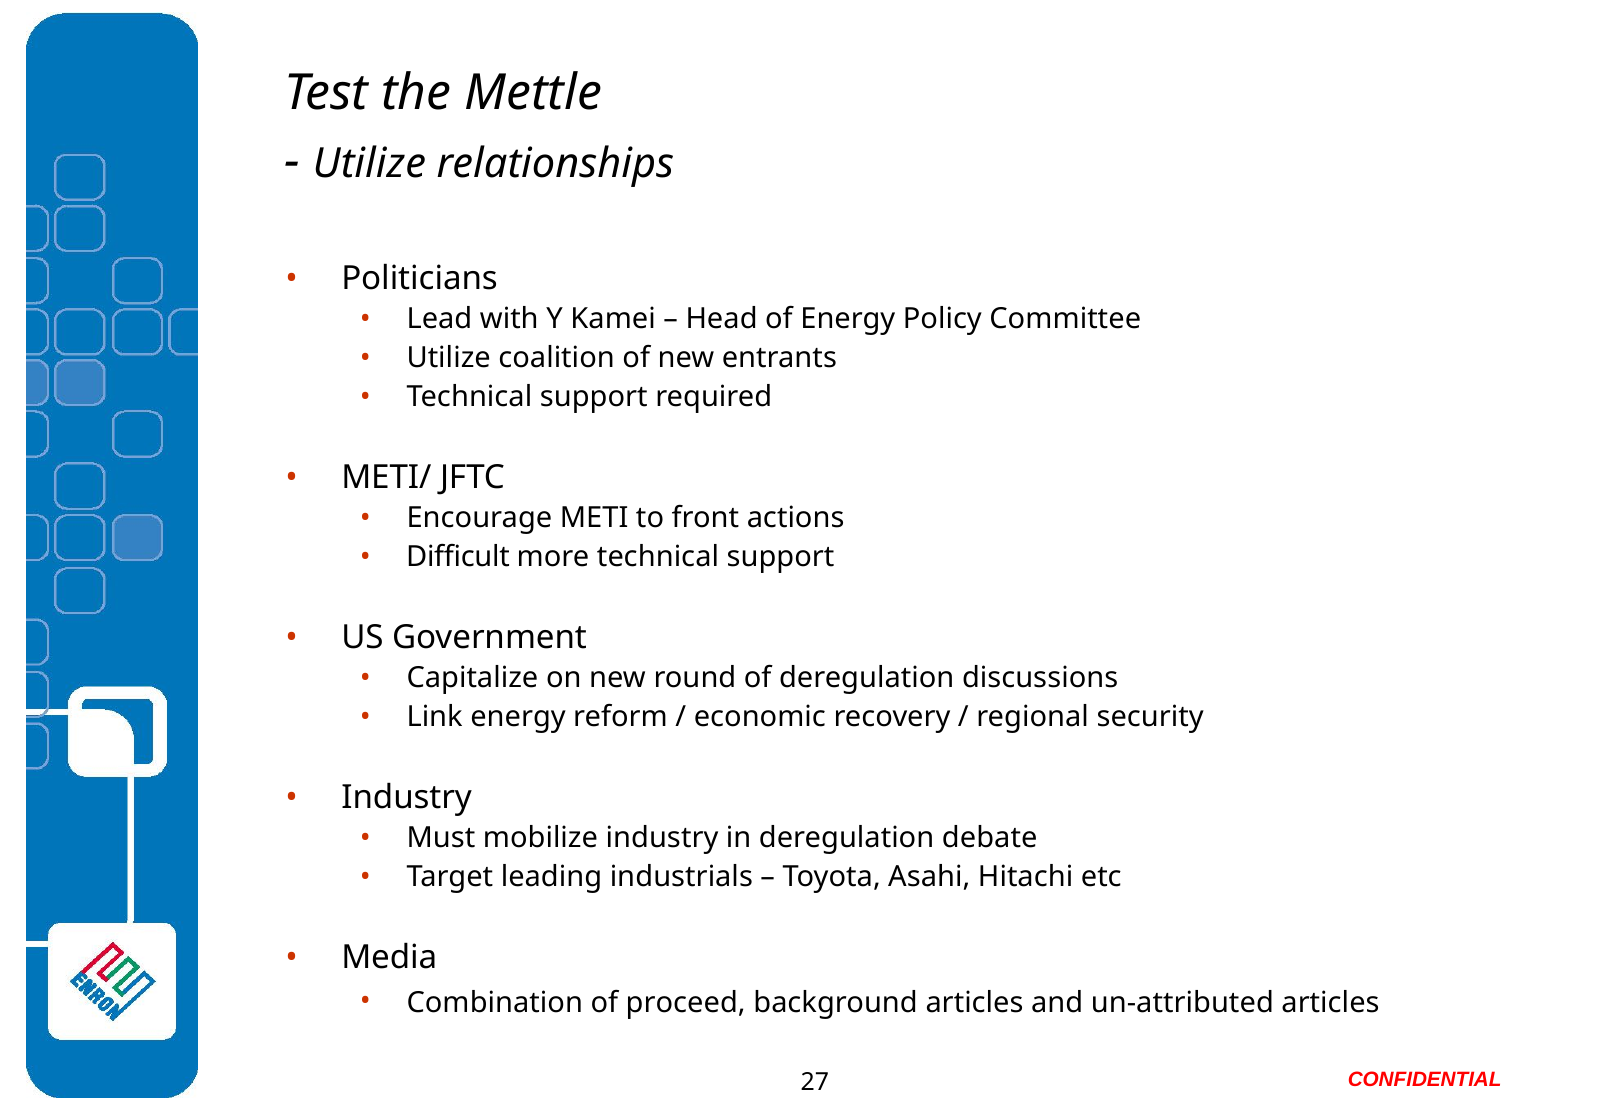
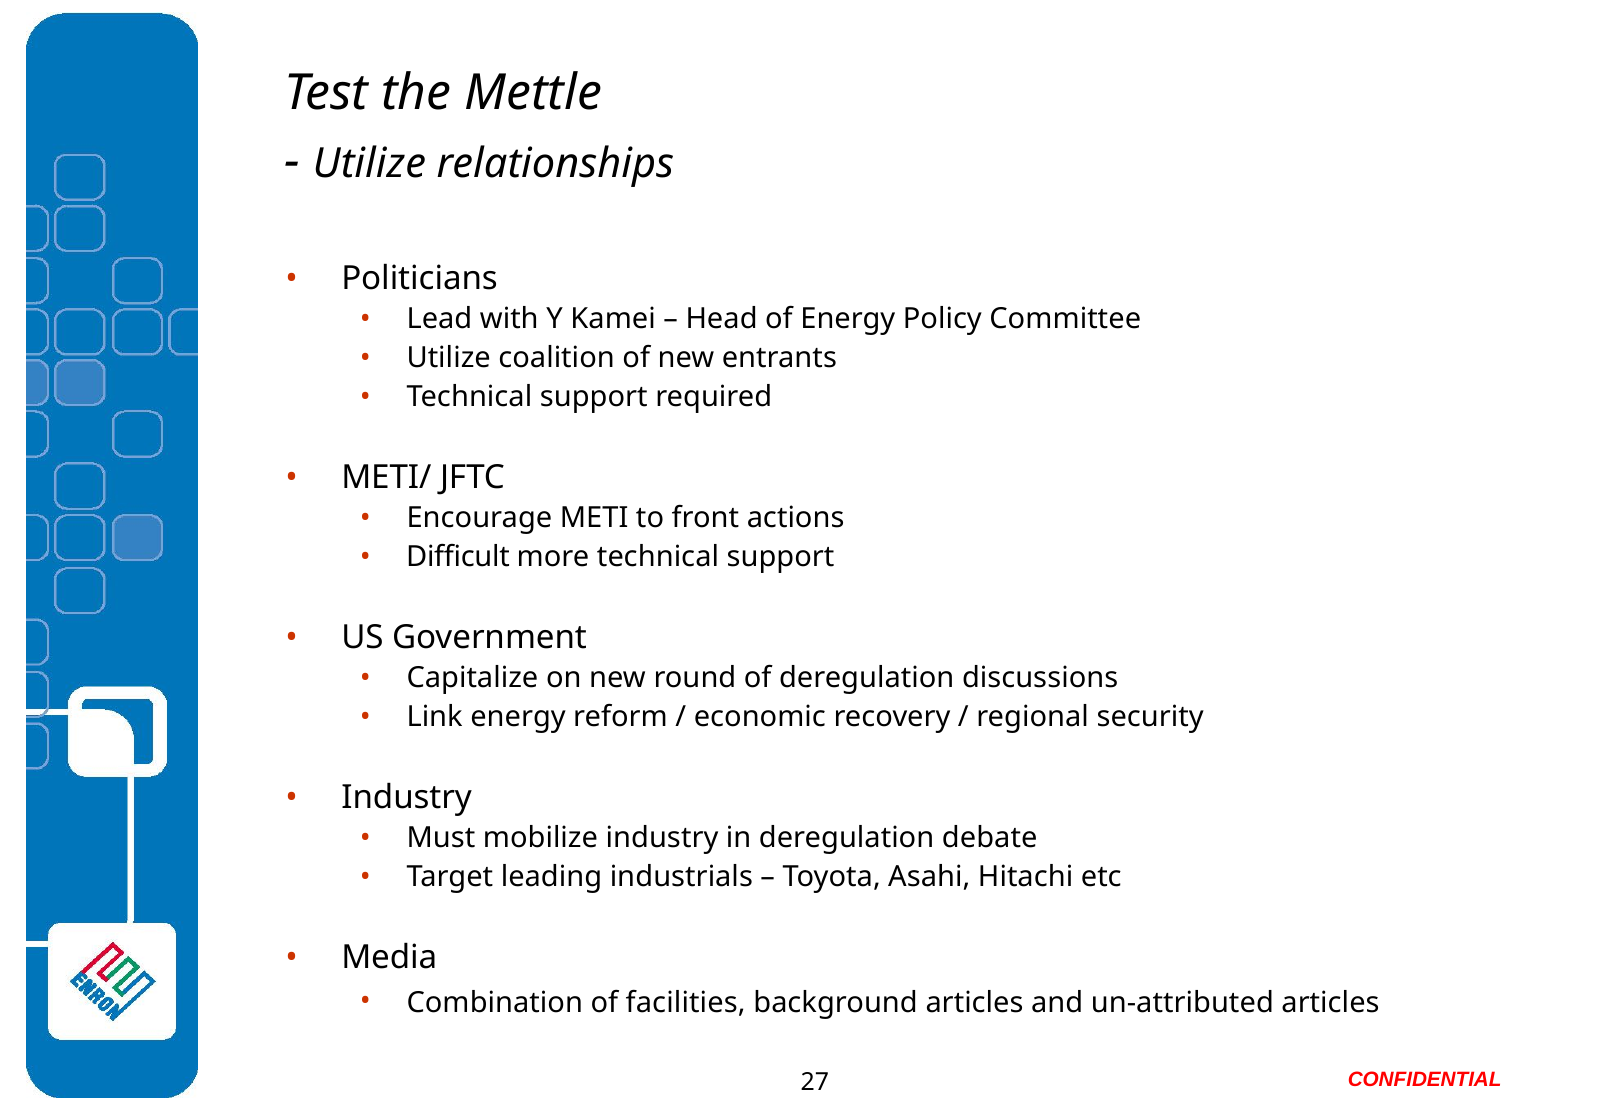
proceed: proceed -> facilities (686, 1002)
